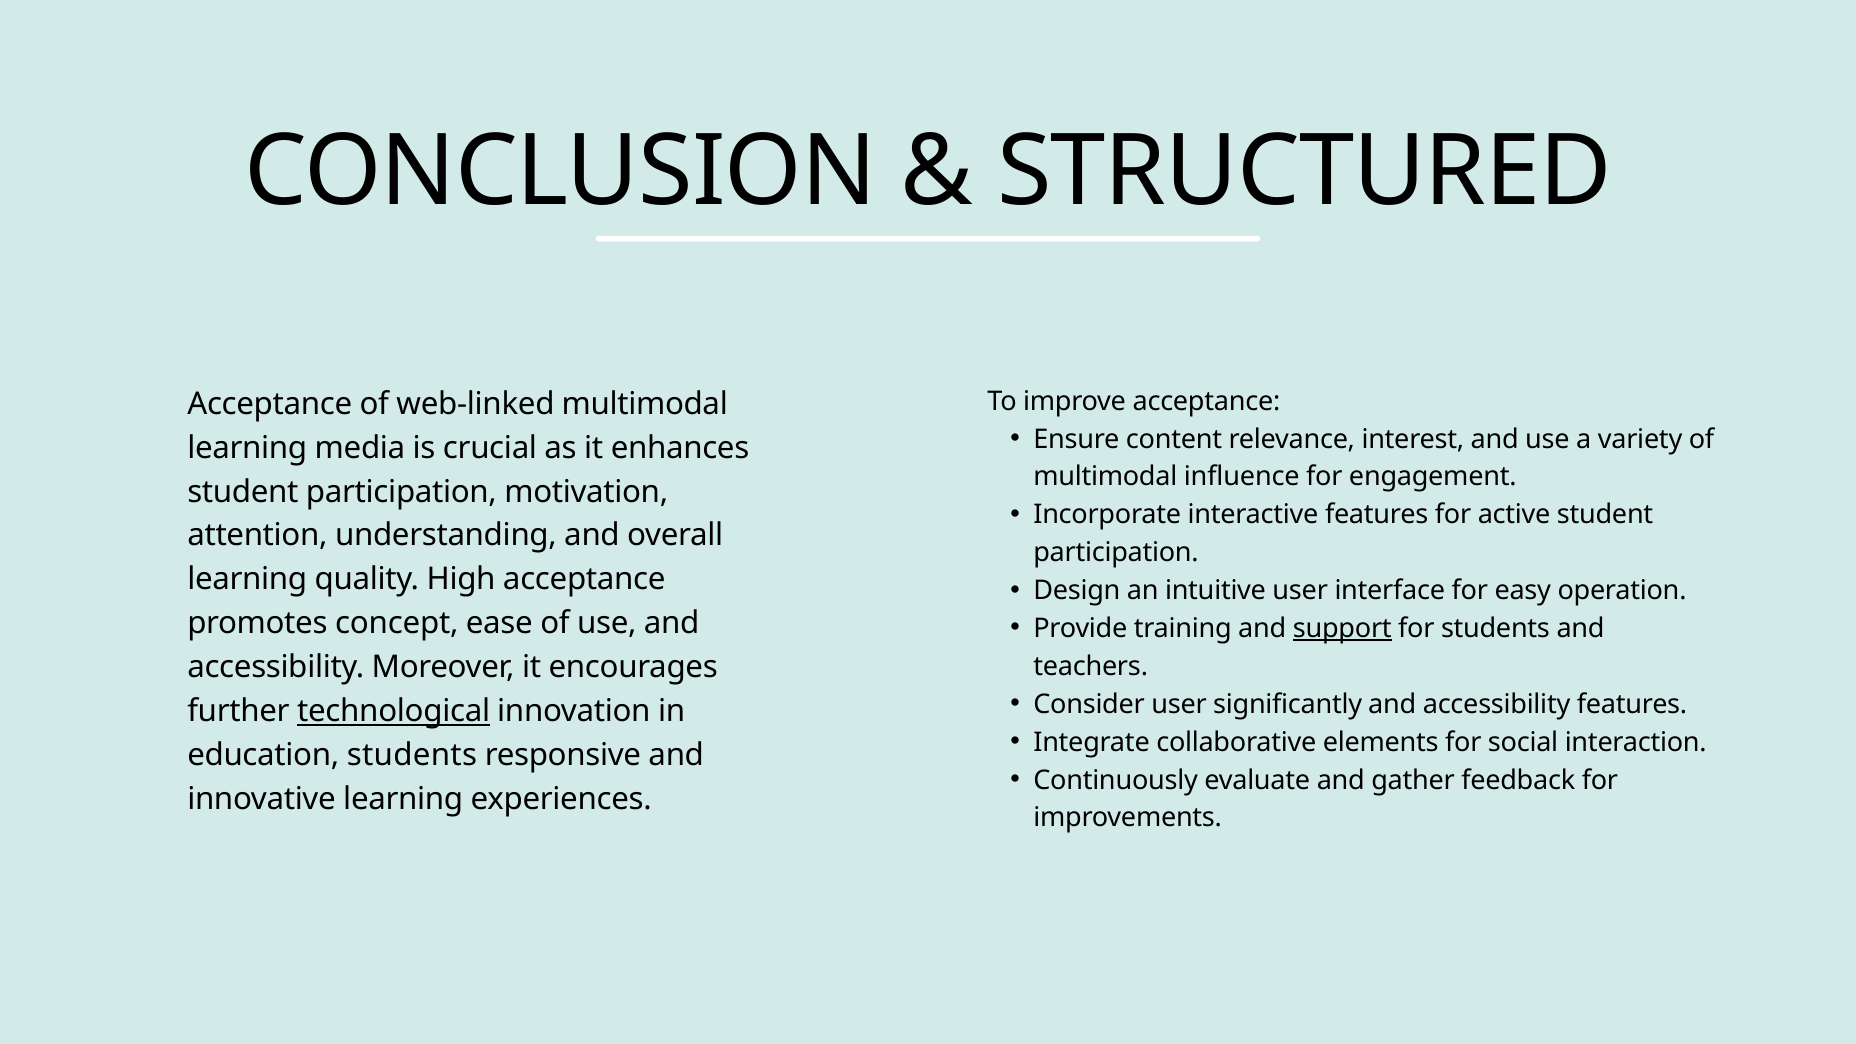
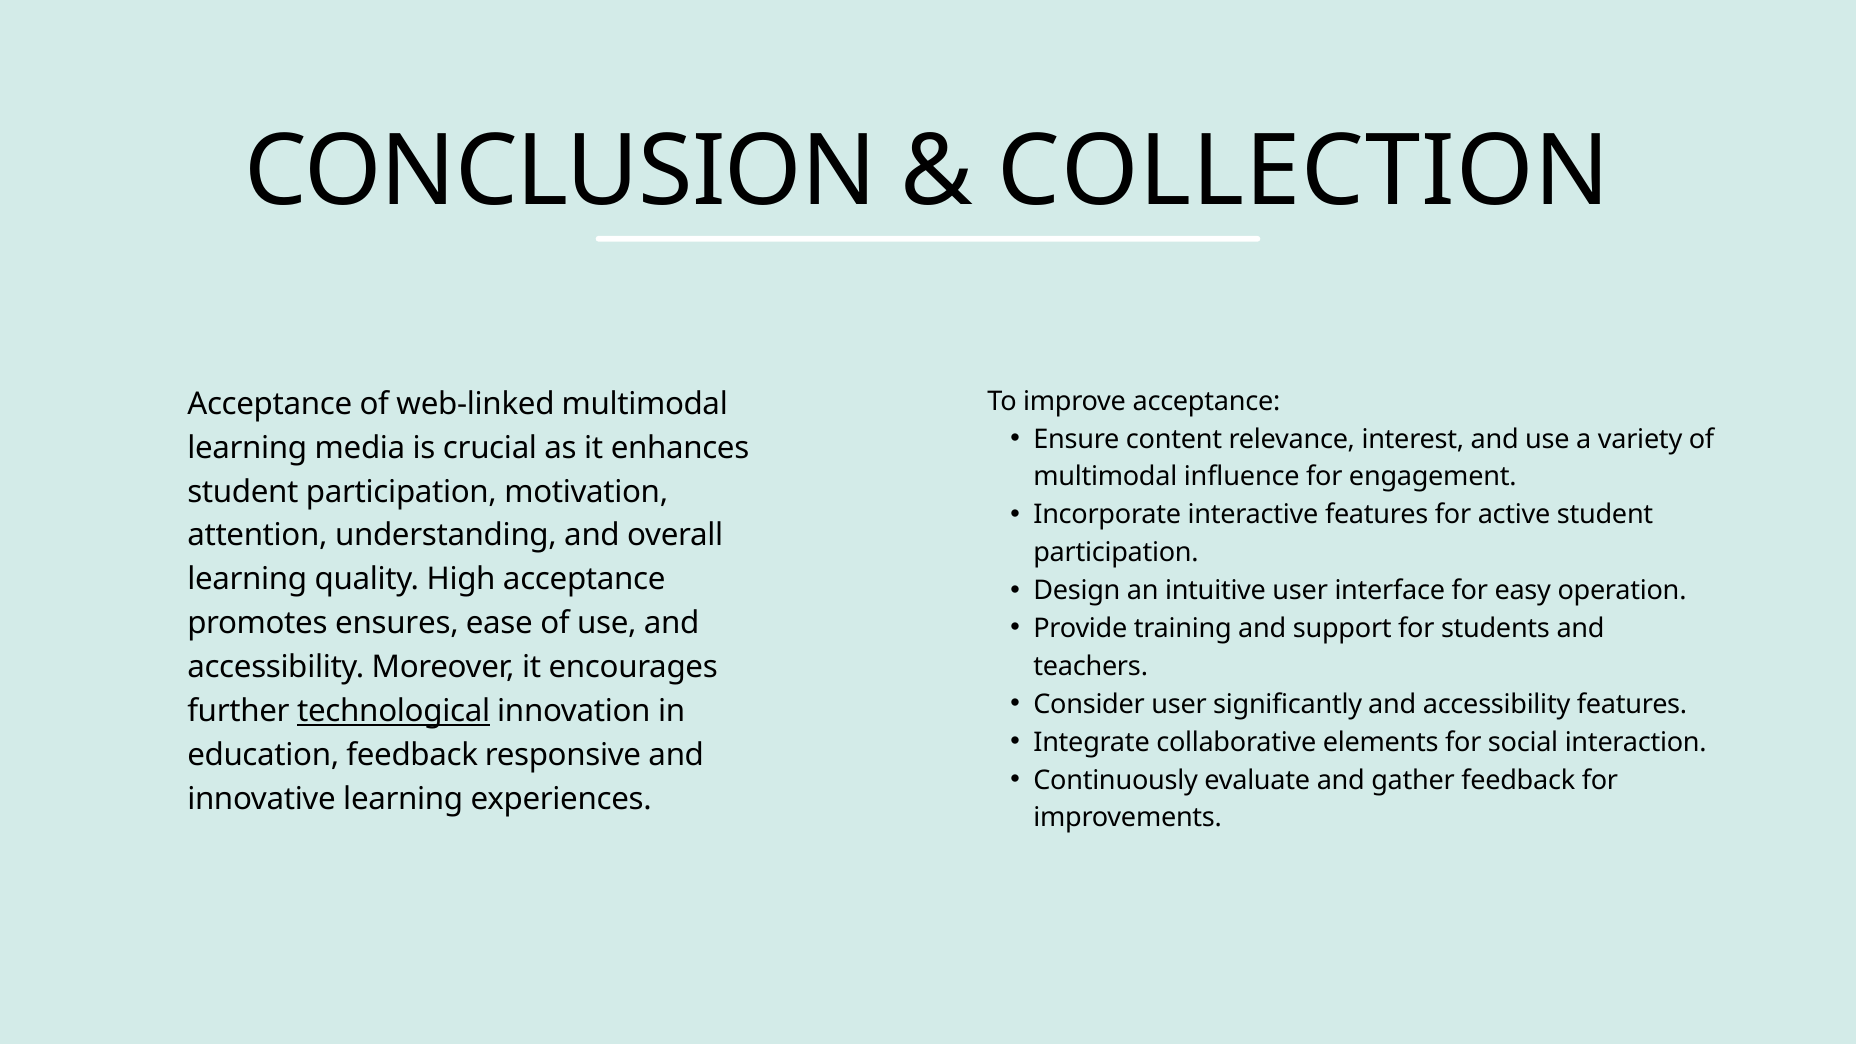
STRUCTURED: STRUCTURED -> COLLECTION (1304, 172)
support underline: present -> none (1342, 629)
concept: concept -> ensures (397, 623)
education students: students -> feedback (412, 755)
